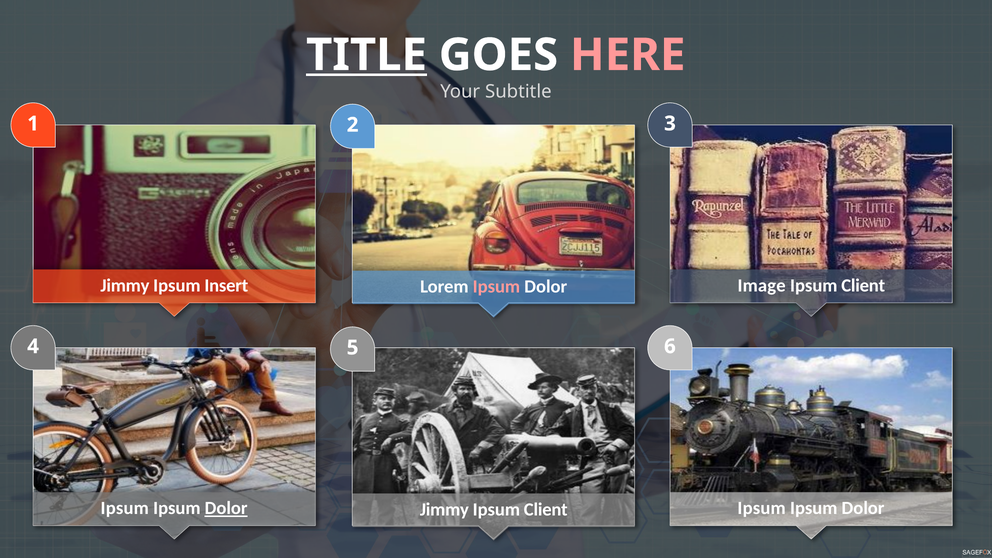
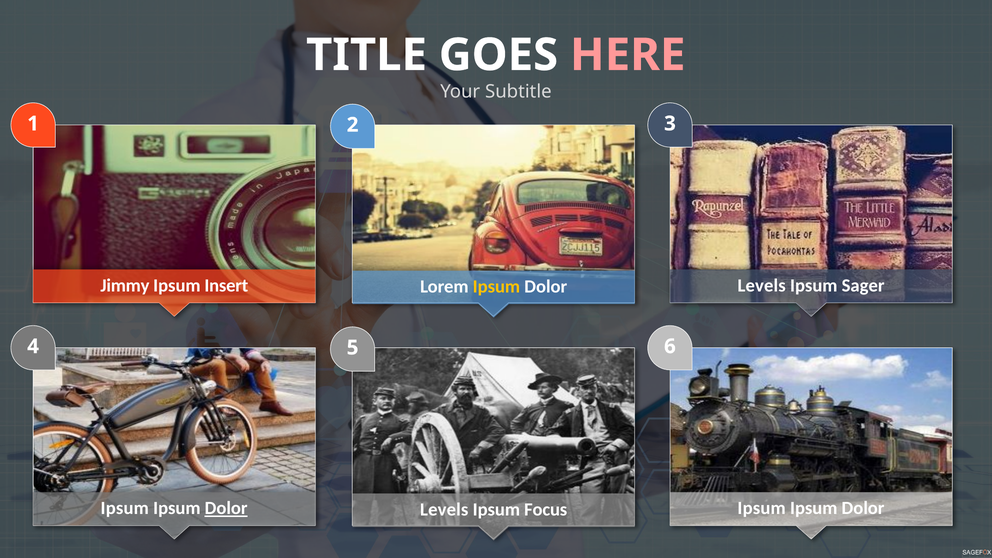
TITLE underline: present -> none (367, 55)
Image: Image -> Levels (762, 285)
Client: Client -> Sager (863, 285)
Ipsum colour: pink -> yellow (496, 287)
Jimmy: Jimmy -> Levels (444, 510)
Client: Client -> Focus (546, 510)
